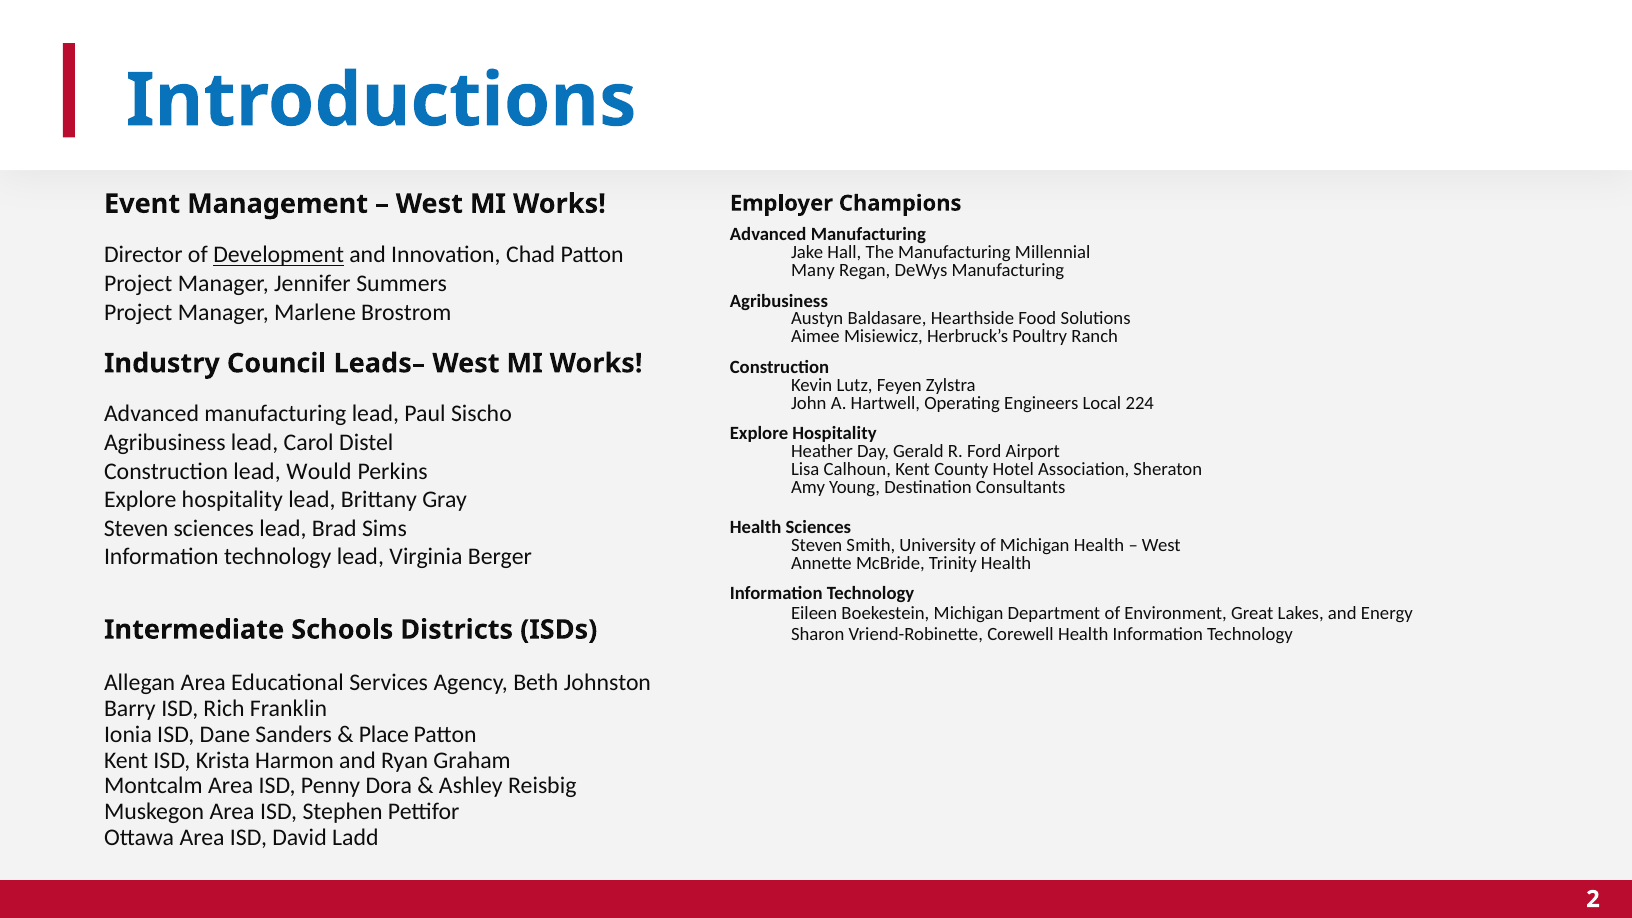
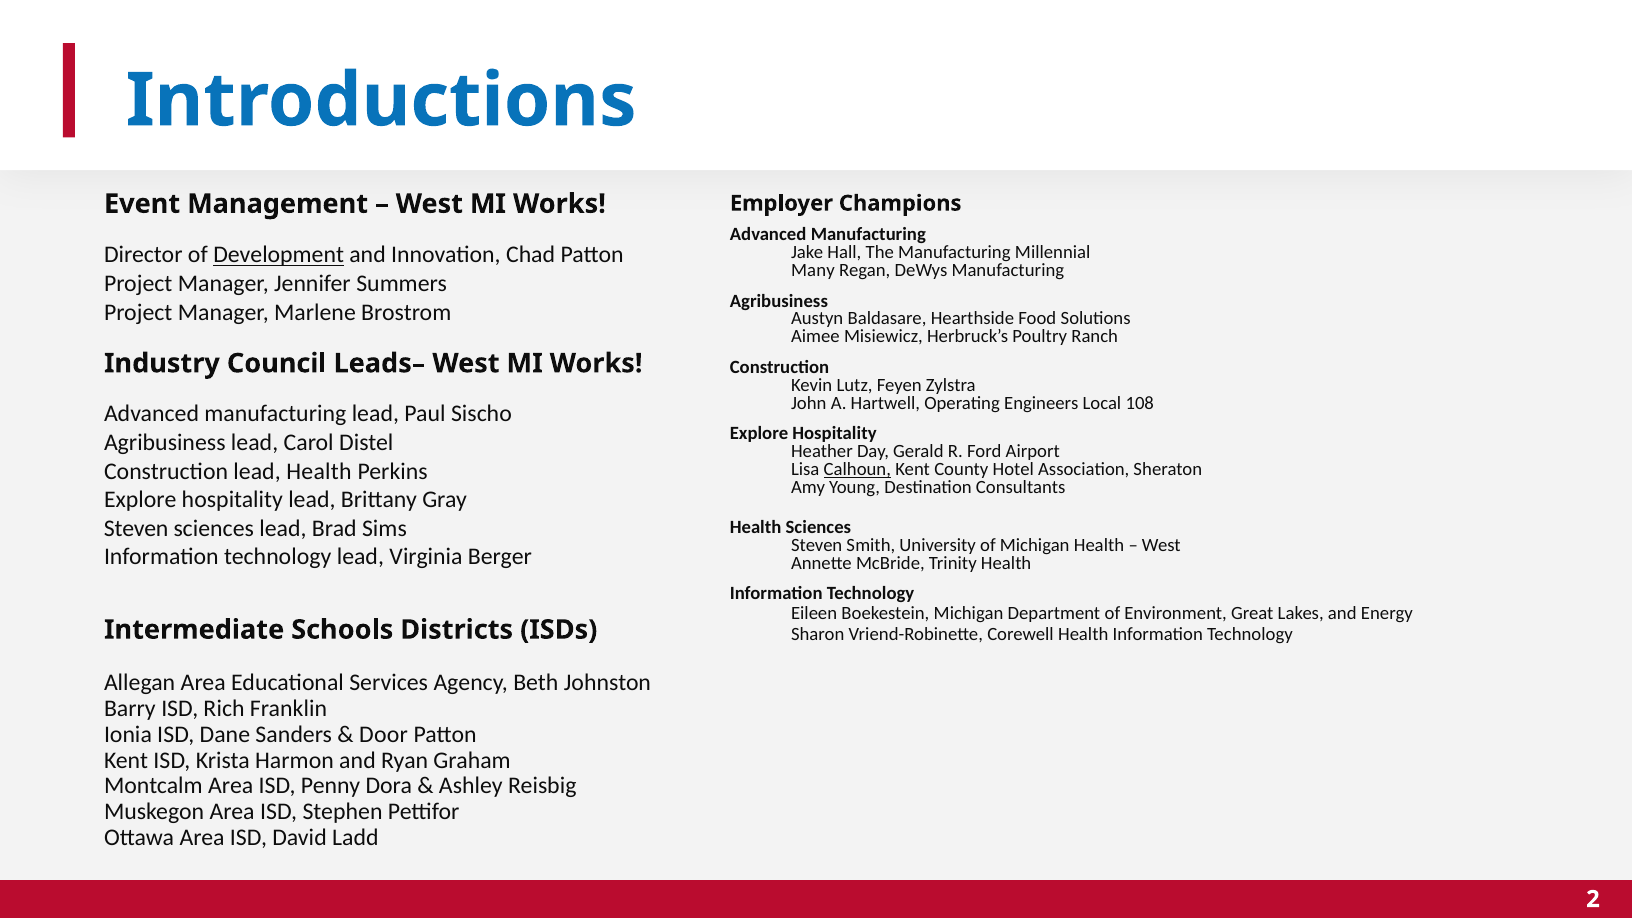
224: 224 -> 108 (1140, 403)
Calhoun underline: none -> present (857, 469)
lead Would: Would -> Health (319, 471)
Place: Place -> Door (384, 734)
